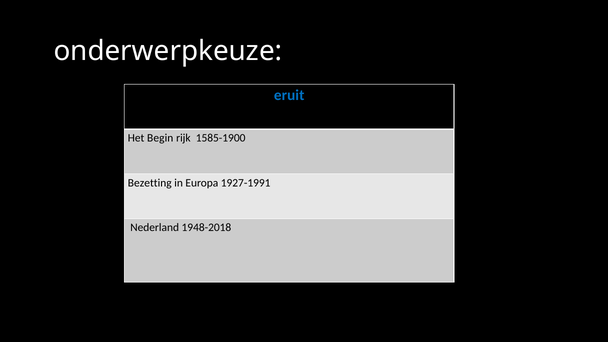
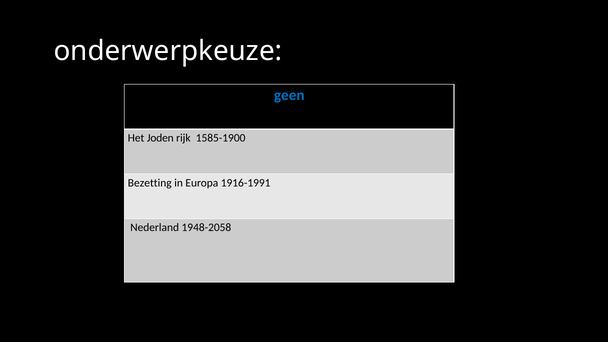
eruit: eruit -> geen (289, 95)
Begin: Begin -> Joden (160, 138)
1927-1991: 1927-1991 -> 1916-1991 (246, 183)
1948-2018: 1948-2018 -> 1948-2058 (206, 228)
